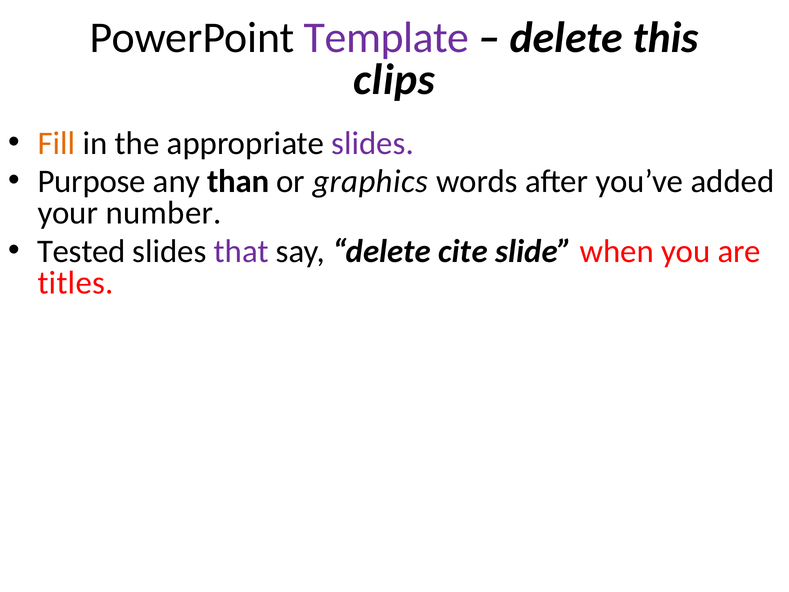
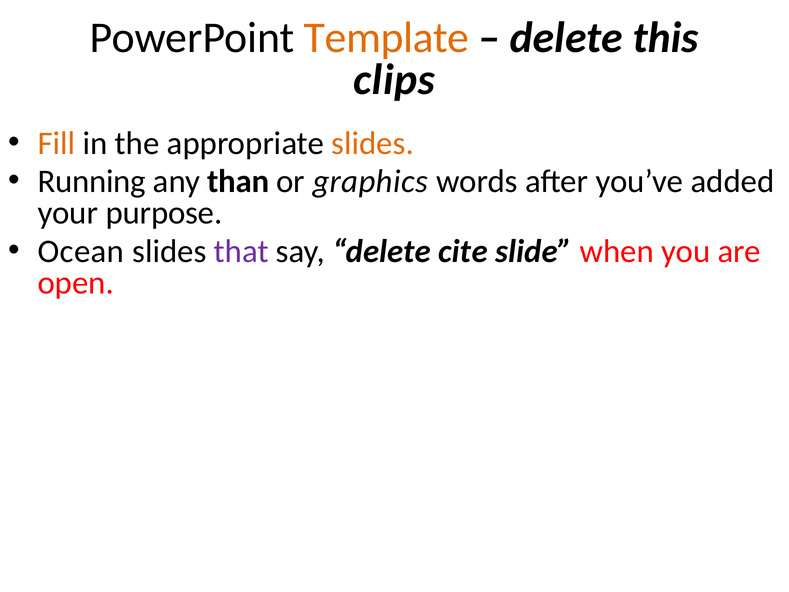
Template colour: purple -> orange (387, 38)
slides colour: purple -> orange (373, 143)
Purpose: Purpose -> Running (92, 181)
number: number -> purpose (164, 213)
Tested: Tested -> Ocean (81, 251)
titles: titles -> open (76, 283)
